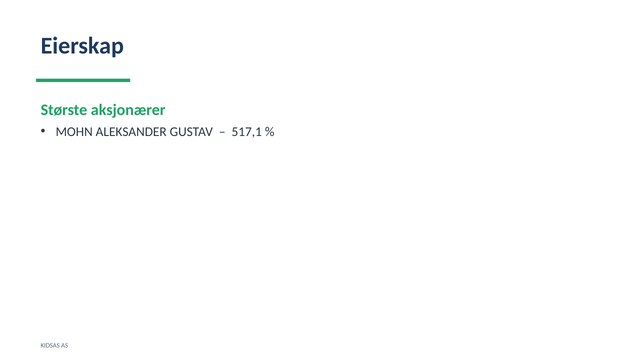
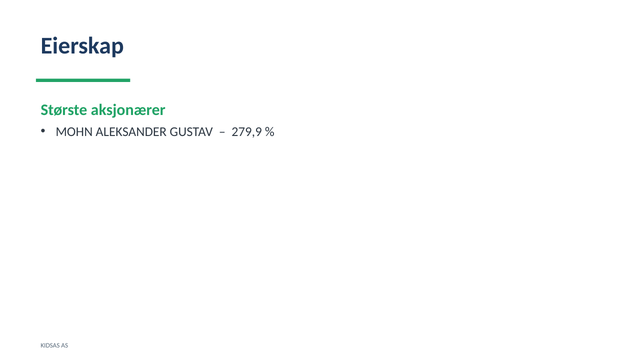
517,1: 517,1 -> 279,9 (247, 131)
